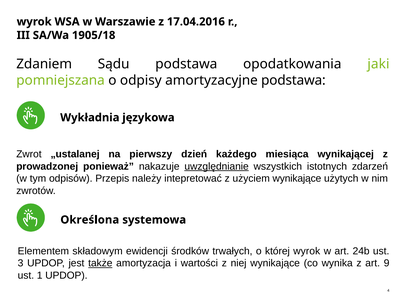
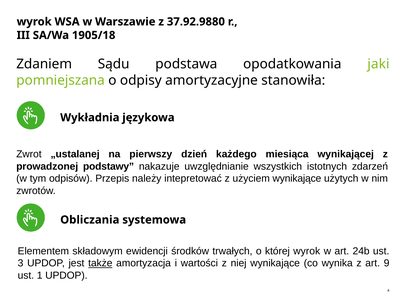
17.04.2016: 17.04.2016 -> 37.92.9880 (196, 22)
amortyzacyjne podstawa: podstawa -> stanowiła (293, 80)
ponieważ: ponieważ -> podstawy (109, 166)
uwzględnianie underline: present -> none (217, 166)
Określona: Określona -> Obliczania (90, 219)
